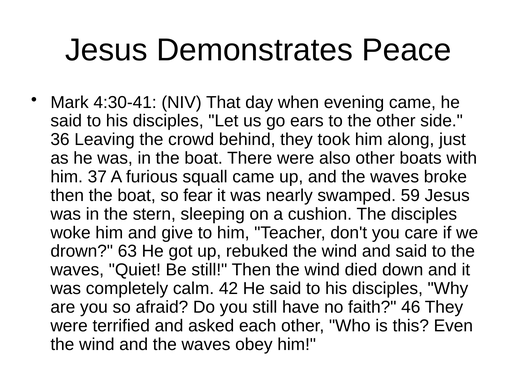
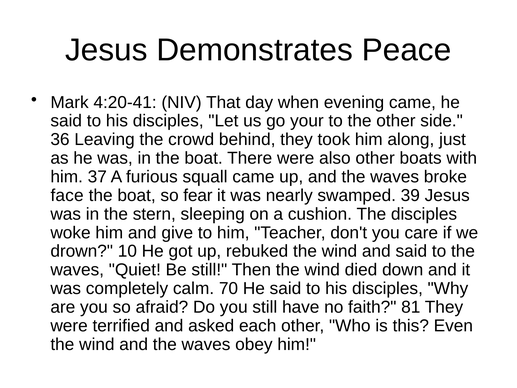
4:30-41: 4:30-41 -> 4:20-41 (125, 102)
ears: ears -> your (307, 121)
then: then -> face (67, 195)
59: 59 -> 39 (410, 195)
63: 63 -> 10 (127, 251)
42: 42 -> 70 (229, 288)
46: 46 -> 81 (411, 307)
